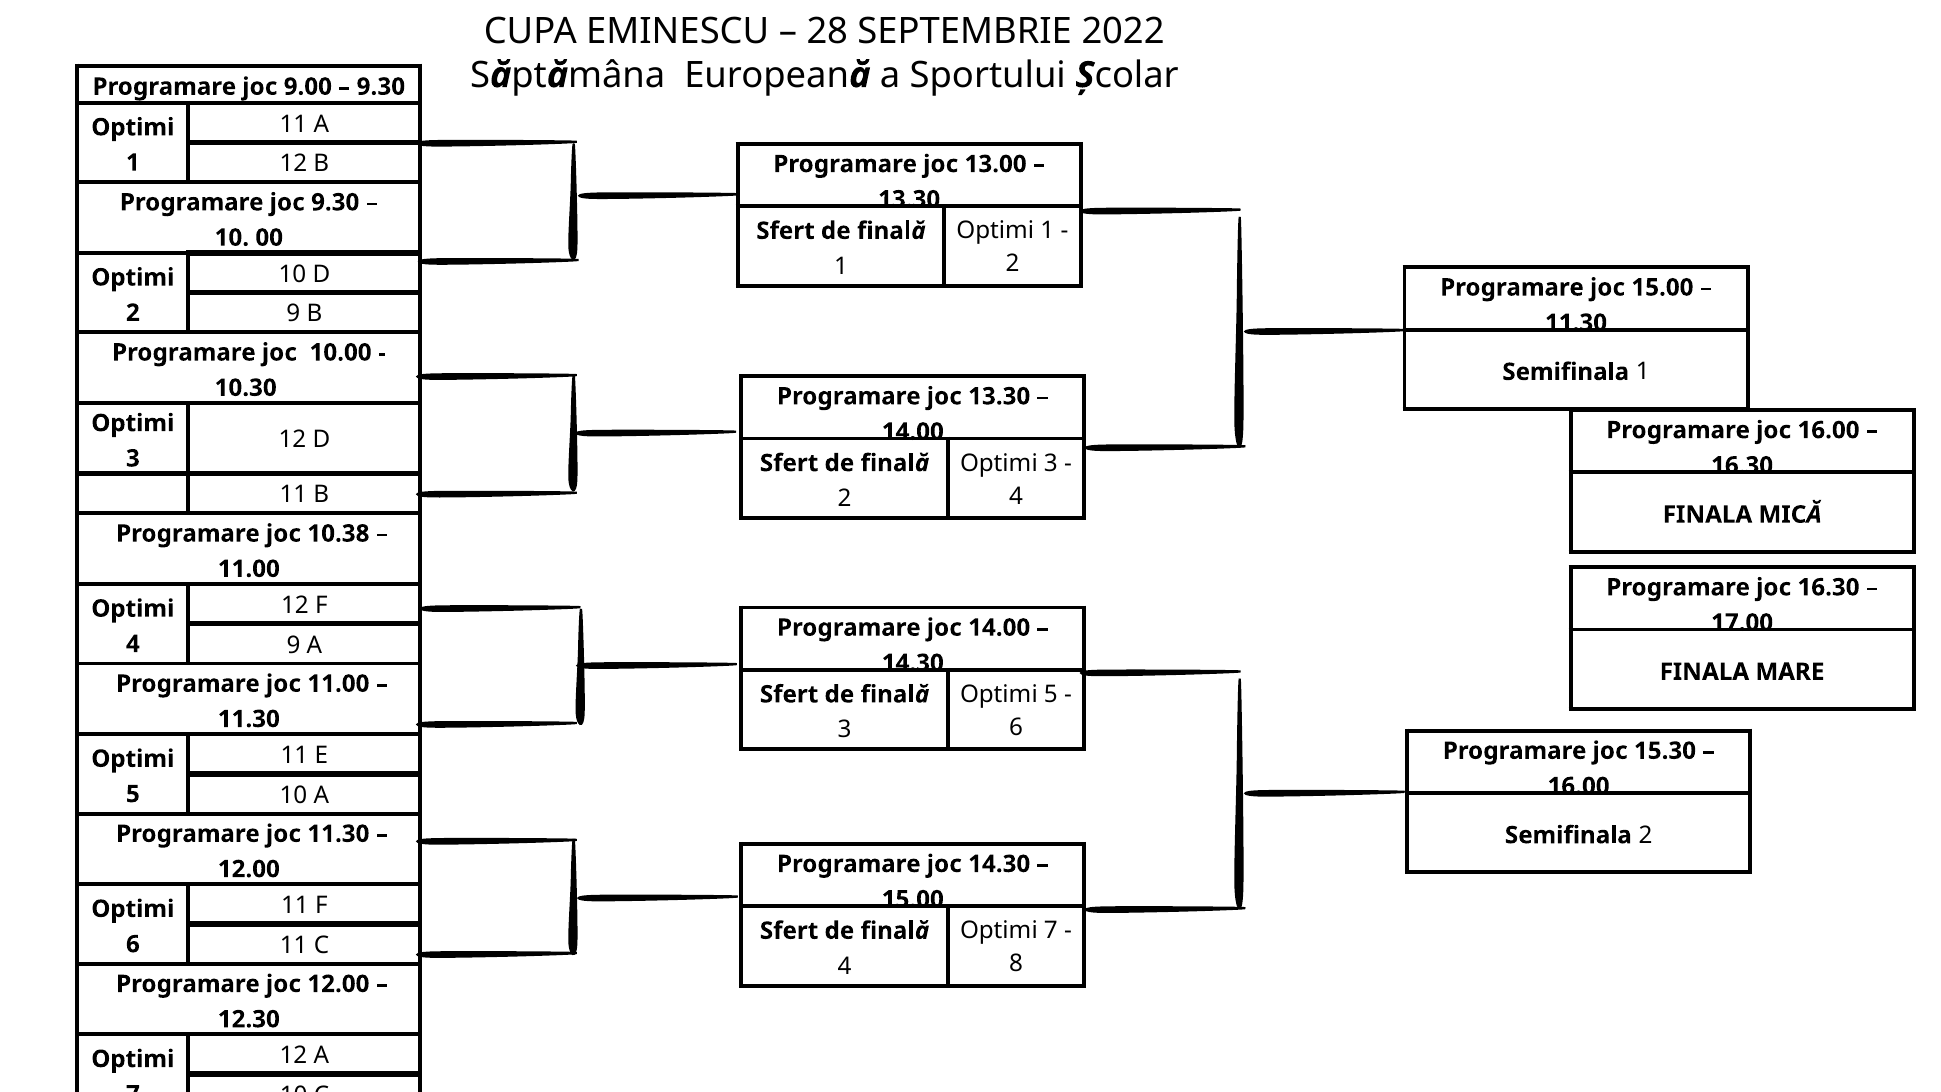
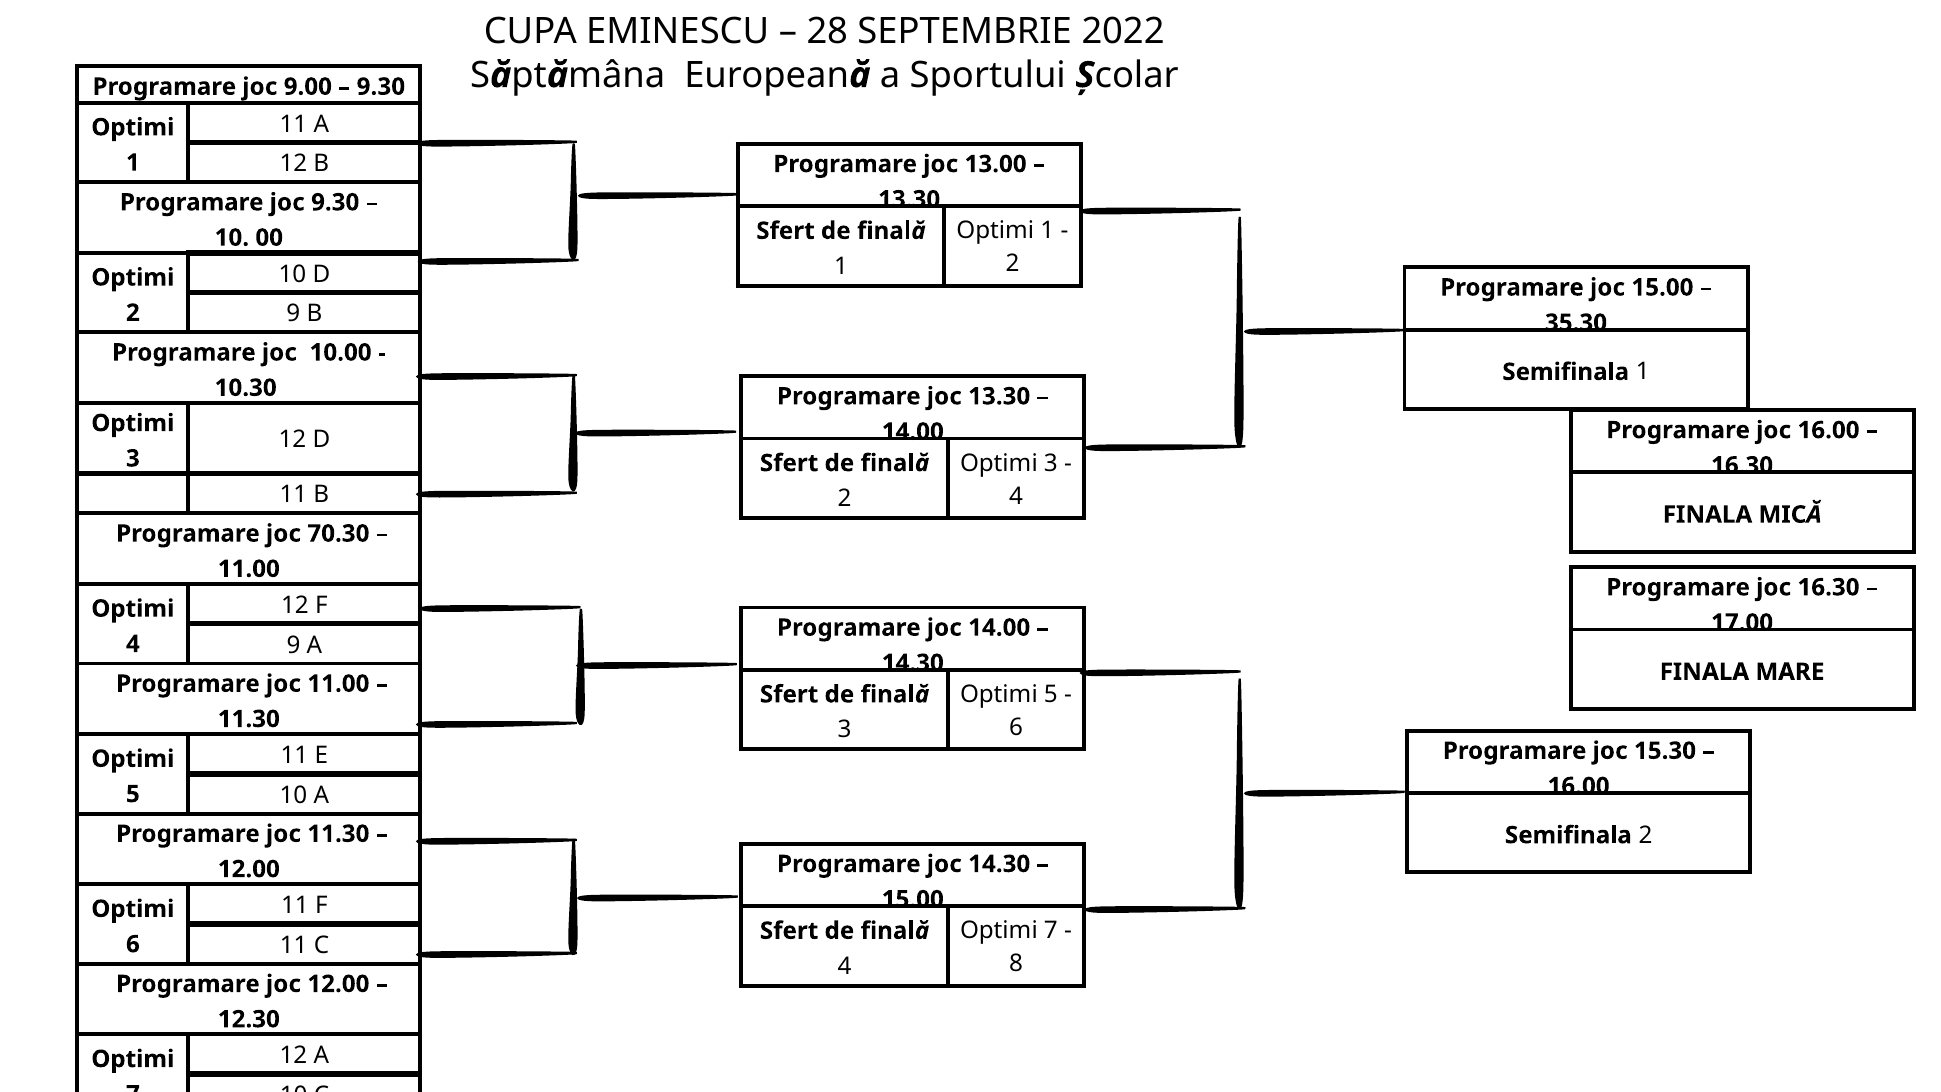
11.30: 11.30 -> 35.30 (1576, 323)
10.38: 10.38 -> 70.30 (338, 534)
